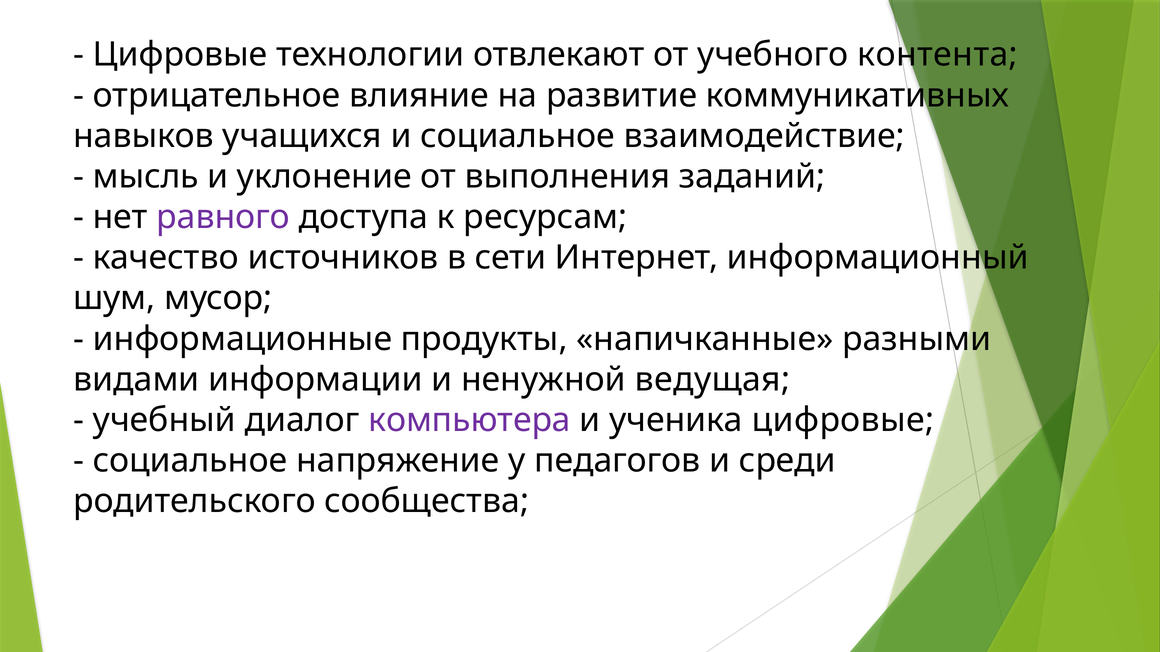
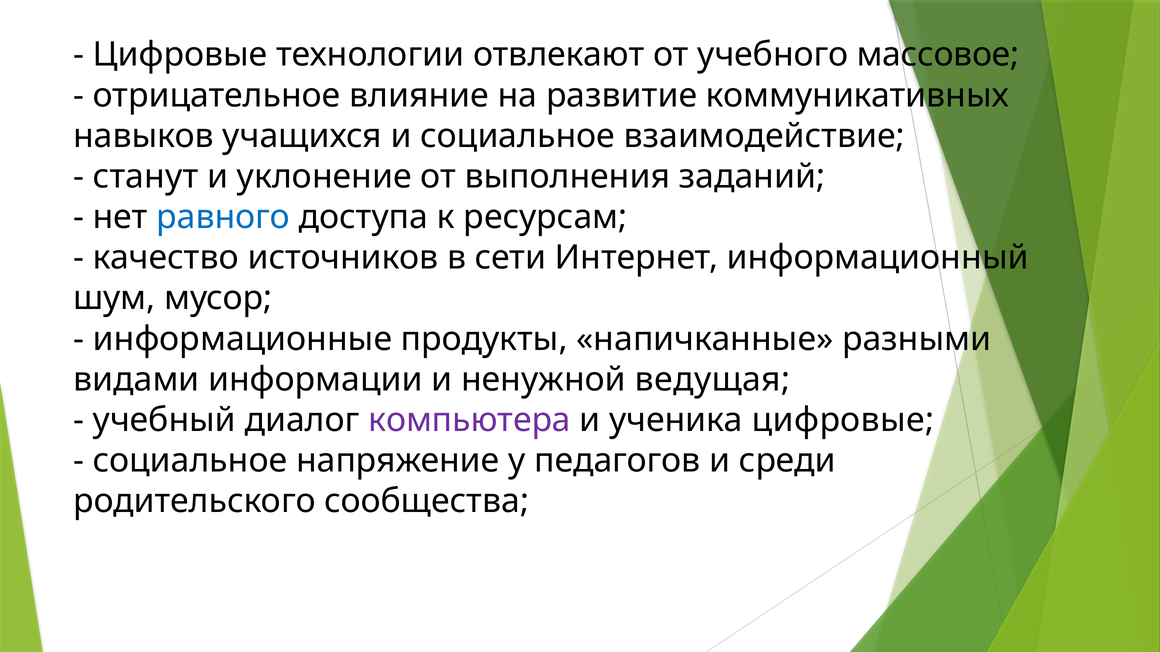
контента: контента -> массовое (938, 55)
мысль: мысль -> станут (146, 177)
равного colour: purple -> blue (223, 217)
